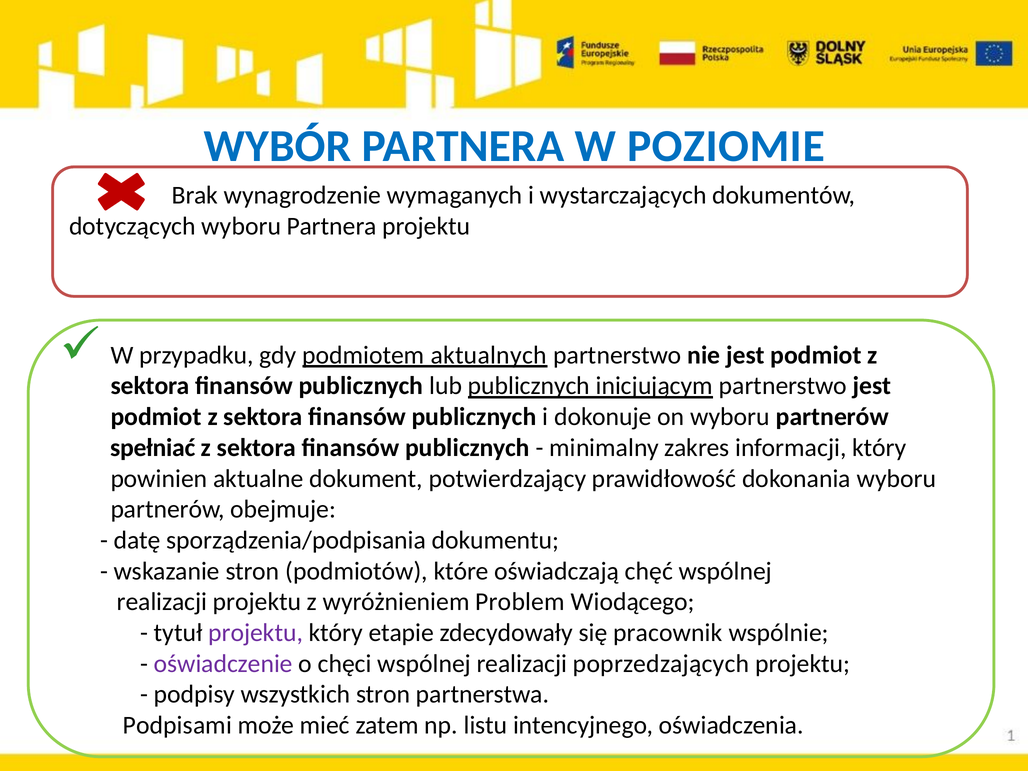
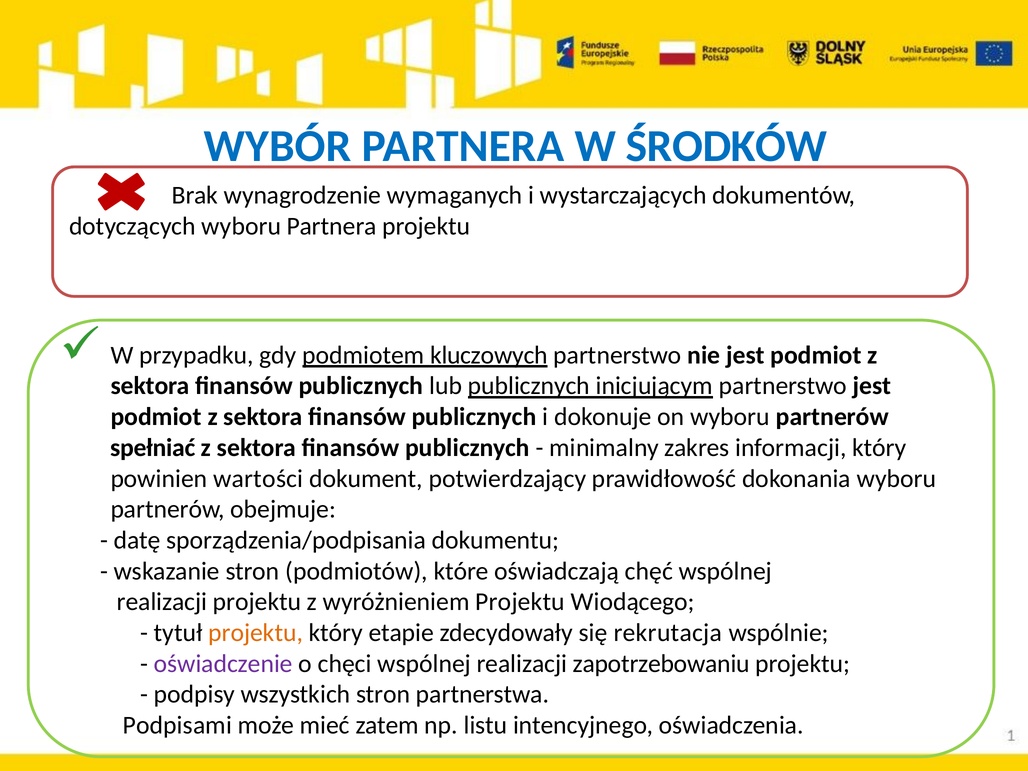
POZIOMIE: POZIOMIE -> ŚRODKÓW (726, 146)
aktualnych: aktualnych -> kluczowych (489, 355)
aktualne: aktualne -> wartości (258, 479)
wyróżnieniem Problem: Problem -> Projektu (520, 602)
projektu colour: purple -> orange (256, 633)
pracownik: pracownik -> rekrutacja (668, 633)
poprzedzających: poprzedzających -> zapotrzebowaniu (661, 664)
